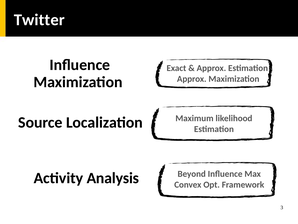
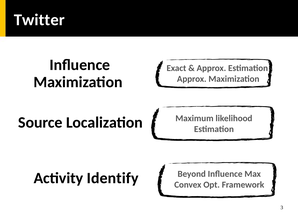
Analysis: Analysis -> Identify (113, 178)
